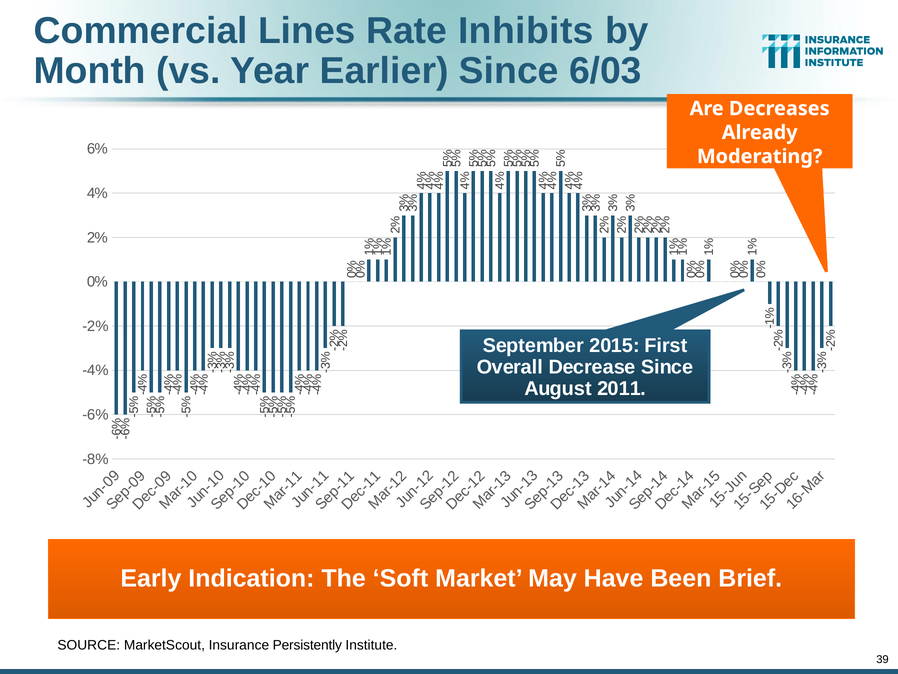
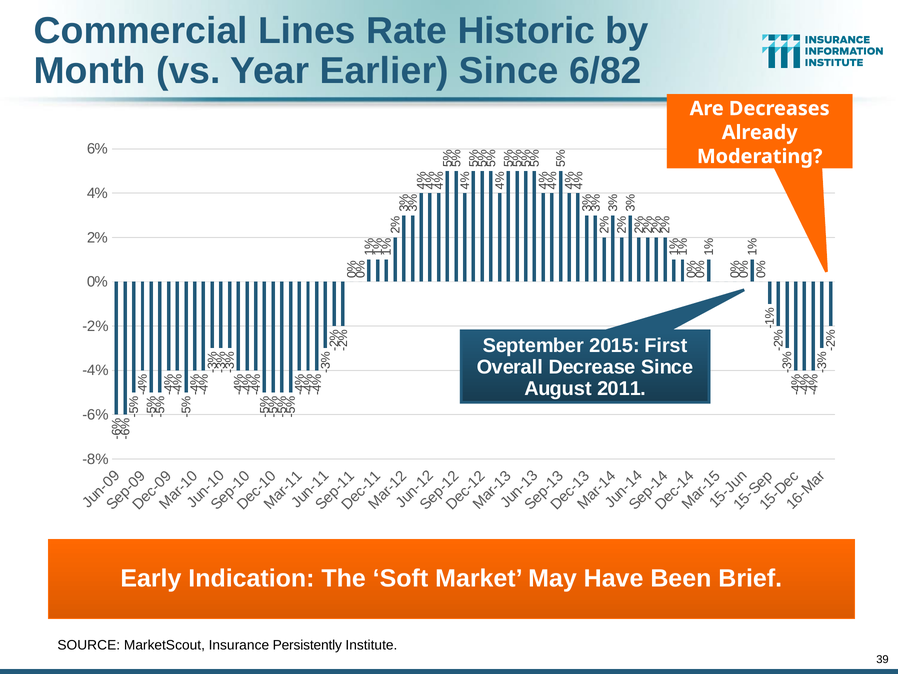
Inhibits: Inhibits -> Historic (526, 31)
6/03: 6/03 -> 6/82 (605, 71)
